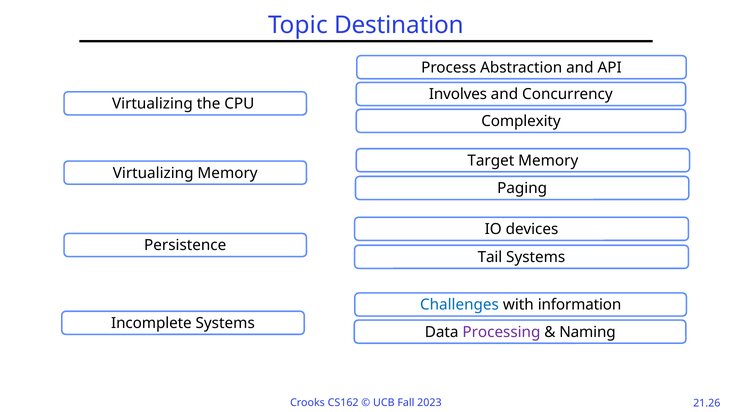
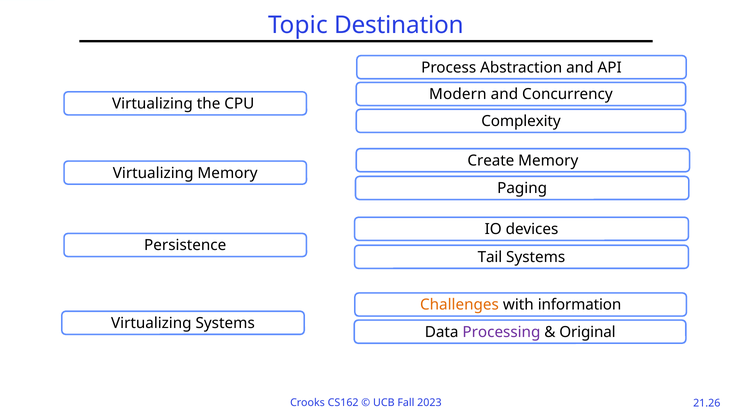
Involves: Involves -> Modern (458, 94)
Target: Target -> Create (491, 160)
Challenges colour: blue -> orange (459, 305)
Incomplete: Incomplete -> Virtualizing (151, 323)
Naming: Naming -> Original (587, 332)
